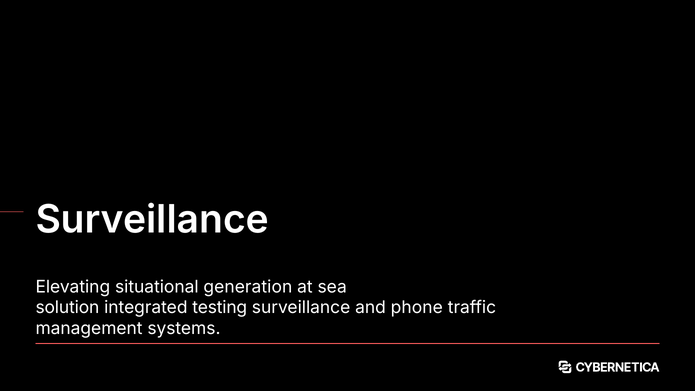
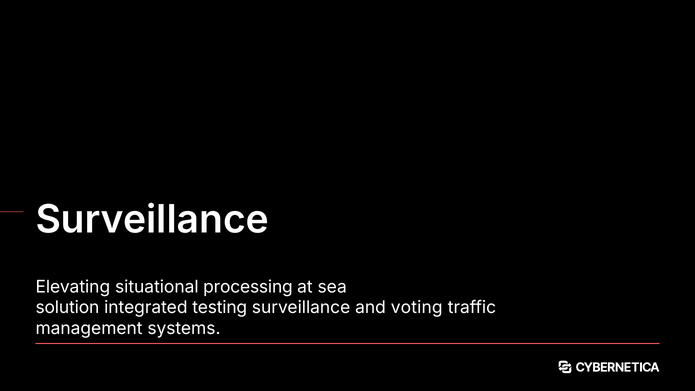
generation: generation -> processing (248, 287)
phone: phone -> voting (417, 308)
